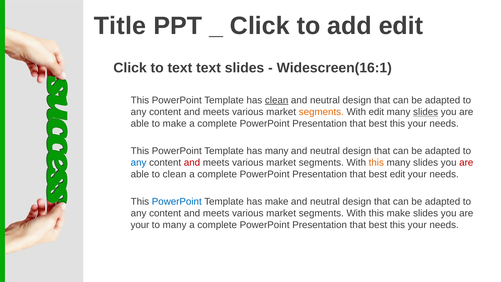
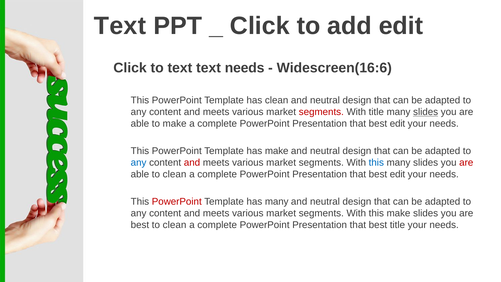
Title: Title -> Text (120, 26)
text slides: slides -> needs (245, 68)
Widescreen(16:1: Widescreen(16:1 -> Widescreen(16:6 (334, 68)
clean underline: present -> none (277, 100)
segments colour: orange -> red (321, 112)
With edit: edit -> title (376, 112)
this: this -> edit (397, 124)
has many: many -> make (277, 151)
this colour: orange -> blue (376, 163)
PowerPoint colour: blue -> red (177, 202)
has make: make -> many (277, 202)
your: your -> best (140, 225)
many: many -> clean (175, 225)
this: this -> title (397, 225)
